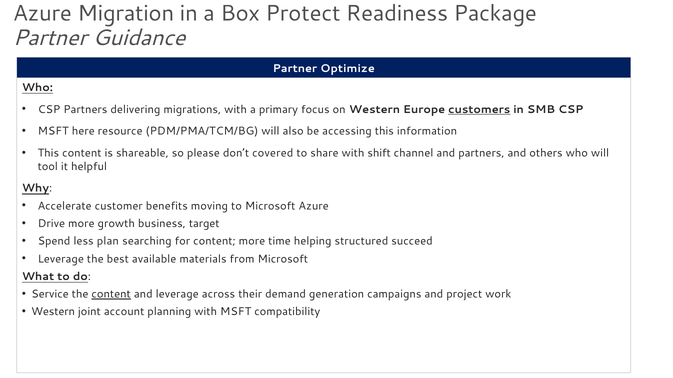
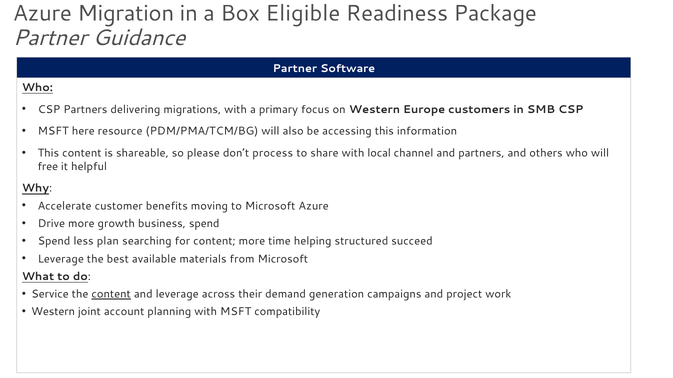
Protect: Protect -> Eligible (303, 13)
Optimize: Optimize -> Software (348, 69)
customers underline: present -> none (479, 110)
covered: covered -> process (273, 153)
shift: shift -> local (379, 153)
tool: tool -> free (48, 167)
business target: target -> spend (204, 224)
